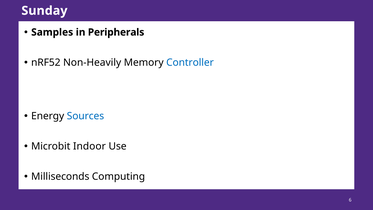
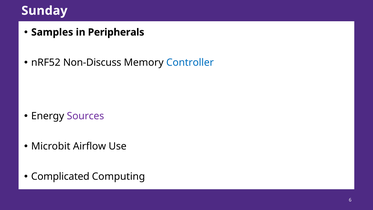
Non-Heavily: Non-Heavily -> Non-Discuss (92, 62)
Sources colour: blue -> purple (85, 116)
Indoor: Indoor -> Airflow (90, 146)
Milliseconds: Milliseconds -> Complicated (60, 176)
